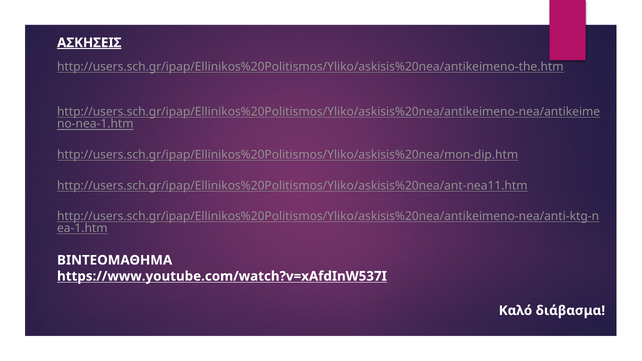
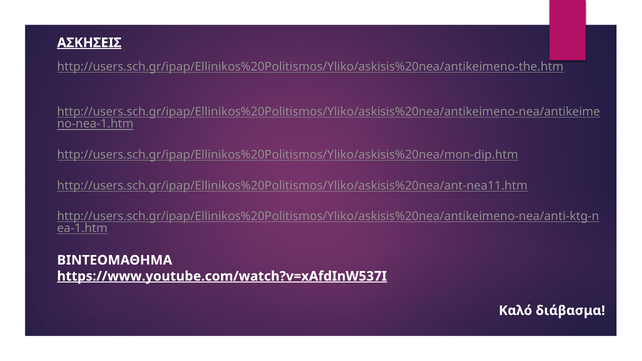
https://www.youtube.com/watch?v=xAfdInW537I underline: none -> present (222, 276)
